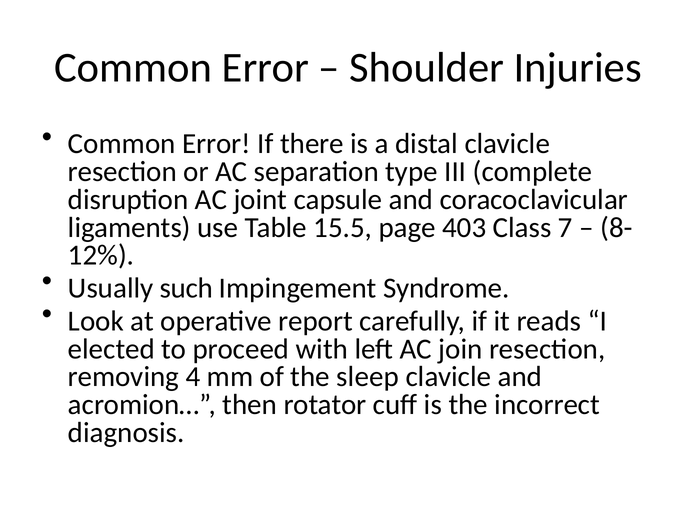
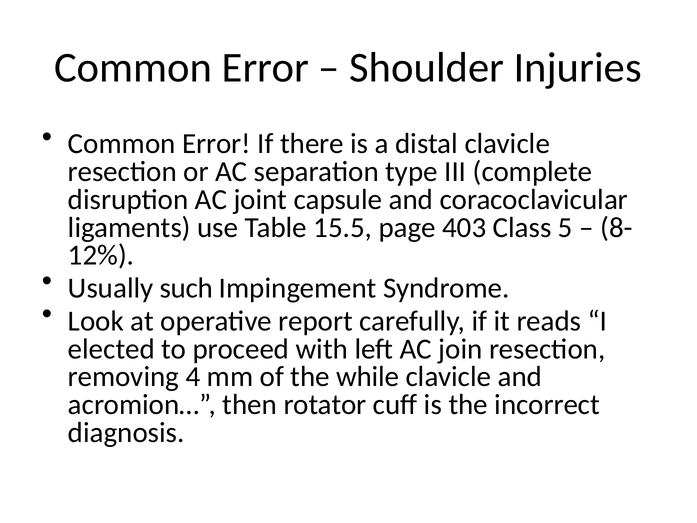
7: 7 -> 5 (565, 227)
sleep: sleep -> while (368, 377)
